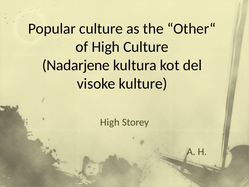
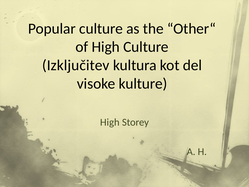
Nadarjene: Nadarjene -> Izključitev (76, 65)
